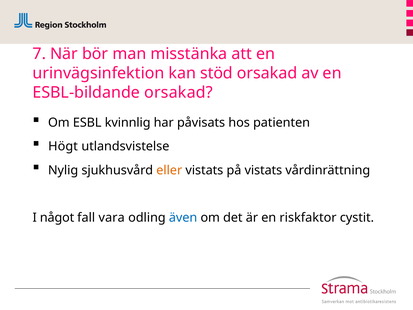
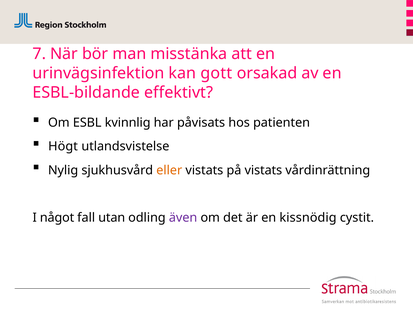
stöd: stöd -> gott (216, 73)
ESBL-bildande orsakad: orsakad -> effektivt (179, 93)
vara: vara -> utan (112, 217)
även colour: blue -> purple (183, 217)
riskfaktor: riskfaktor -> kissnödig (308, 217)
